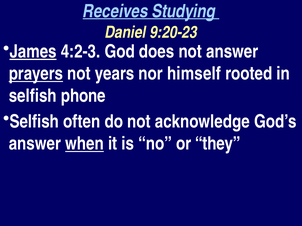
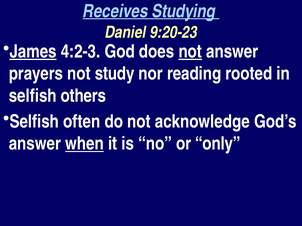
not underline: none -> present (190, 52)
prayers underline: present -> none (36, 74)
years: years -> study (115, 74)
himself: himself -> reading (194, 74)
phone: phone -> others (83, 96)
they: they -> only (218, 144)
